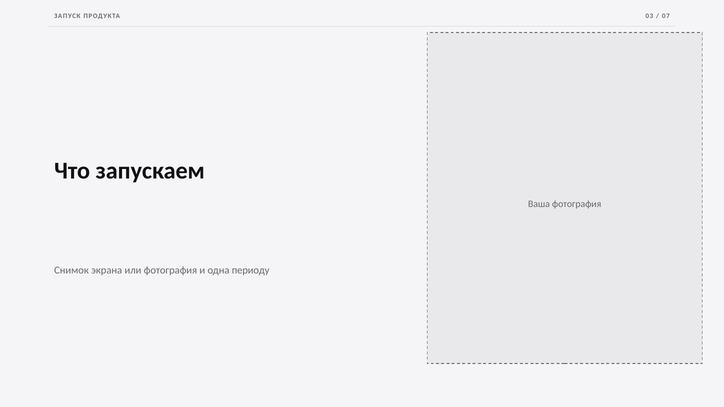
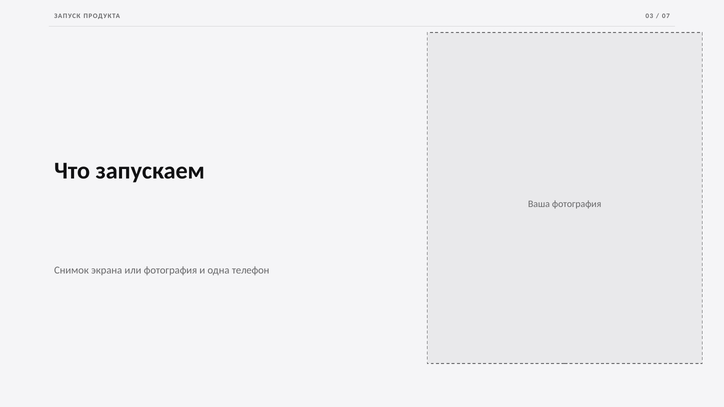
периоду: периоду -> телефон (251, 270)
